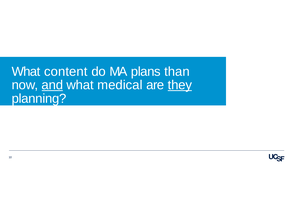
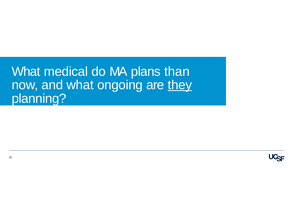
content: content -> medical (66, 71)
and underline: present -> none (52, 85)
medical: medical -> ongoing (120, 85)
